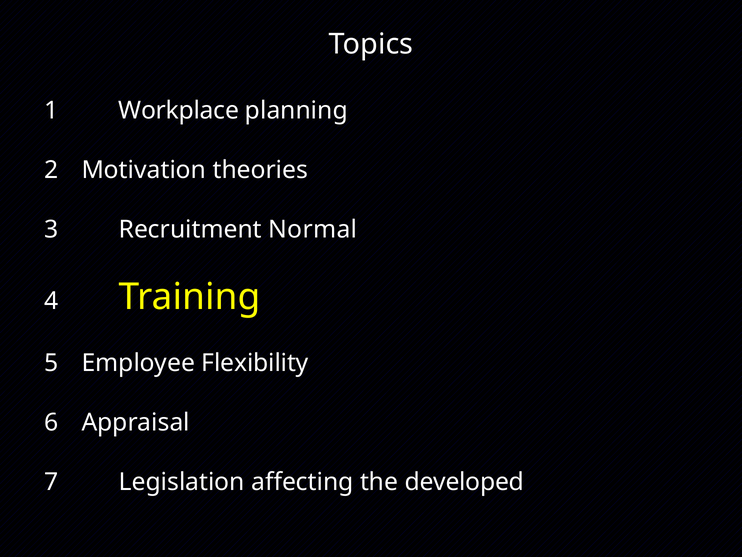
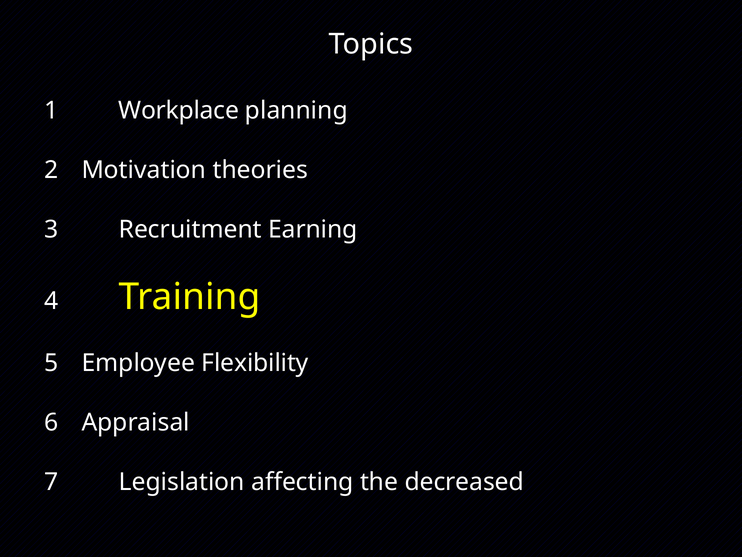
Normal: Normal -> Earning (313, 229)
developed: developed -> decreased (464, 482)
